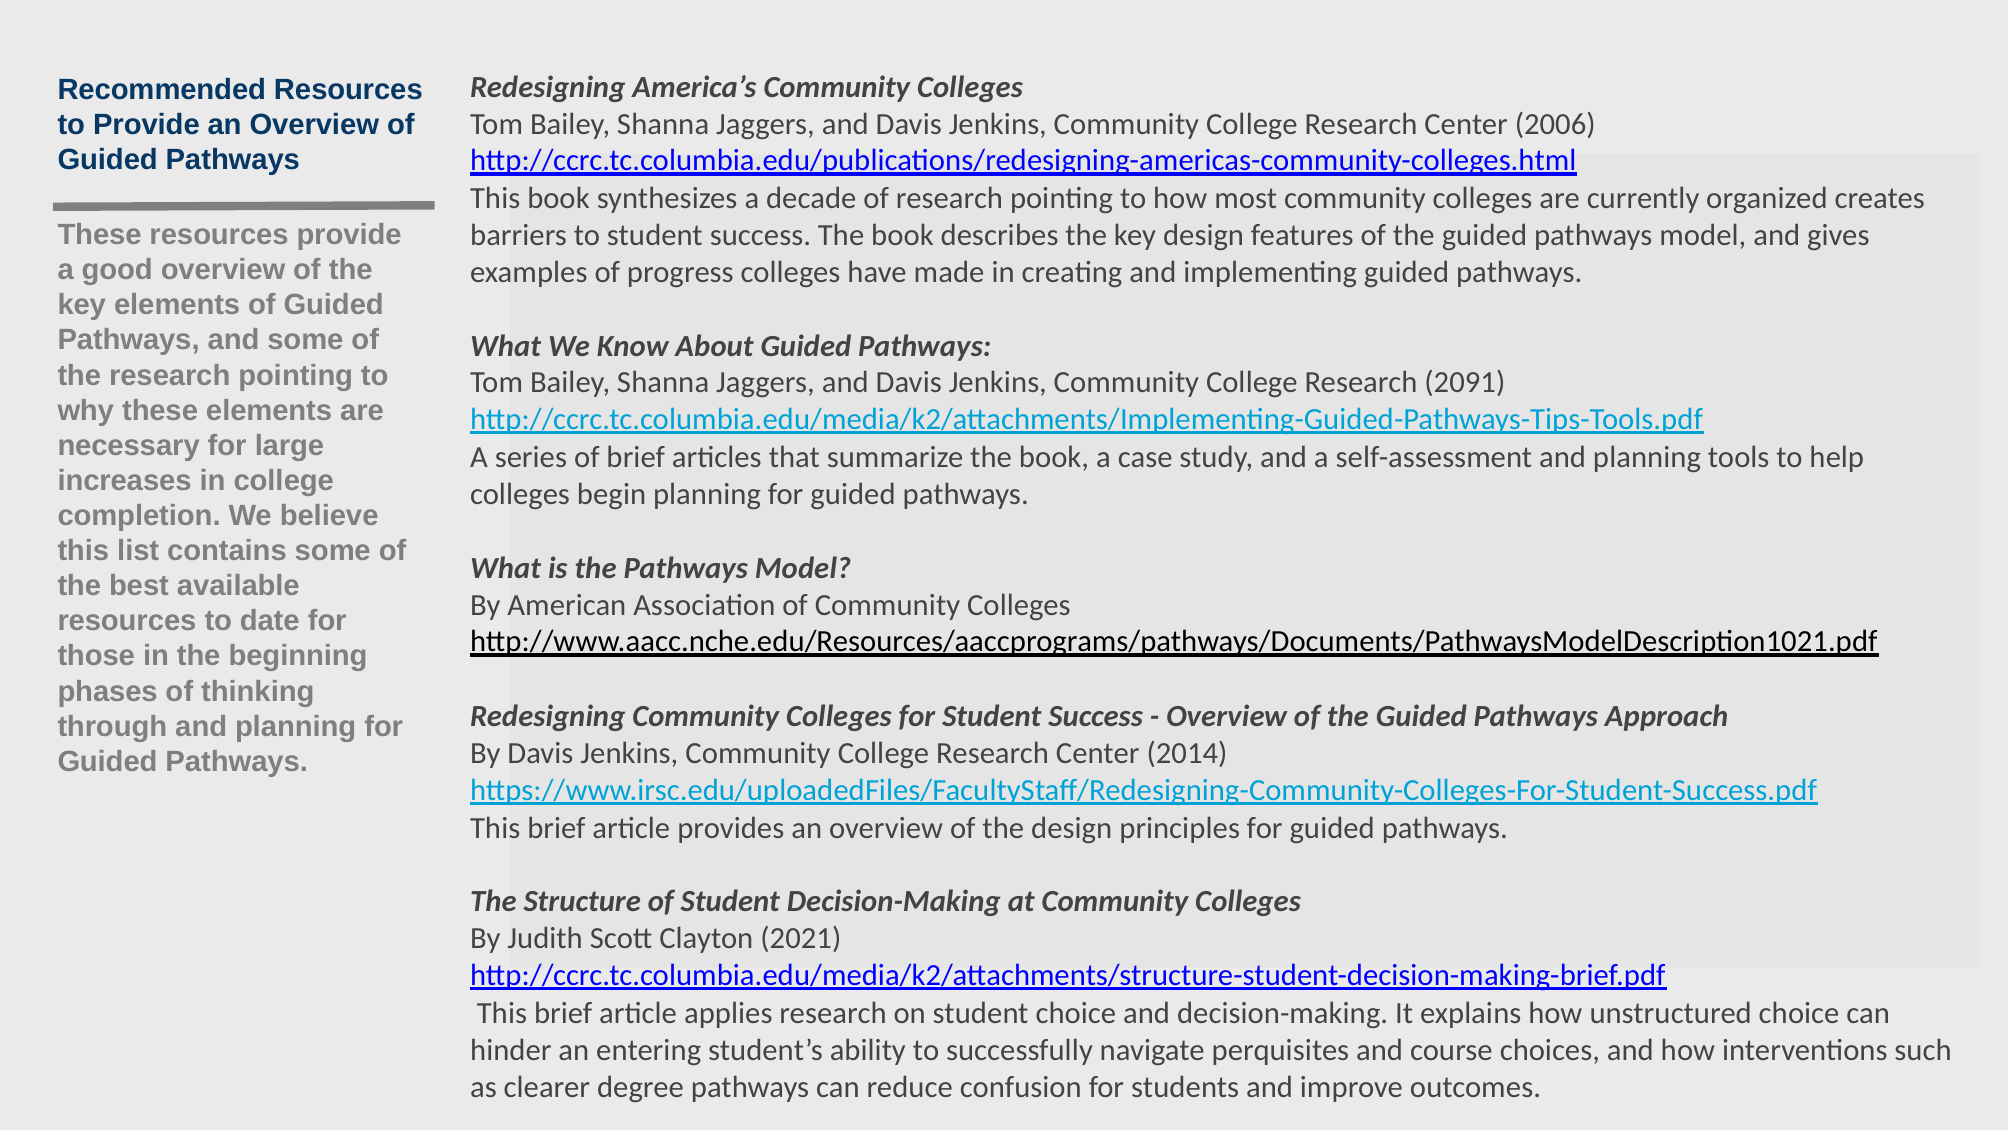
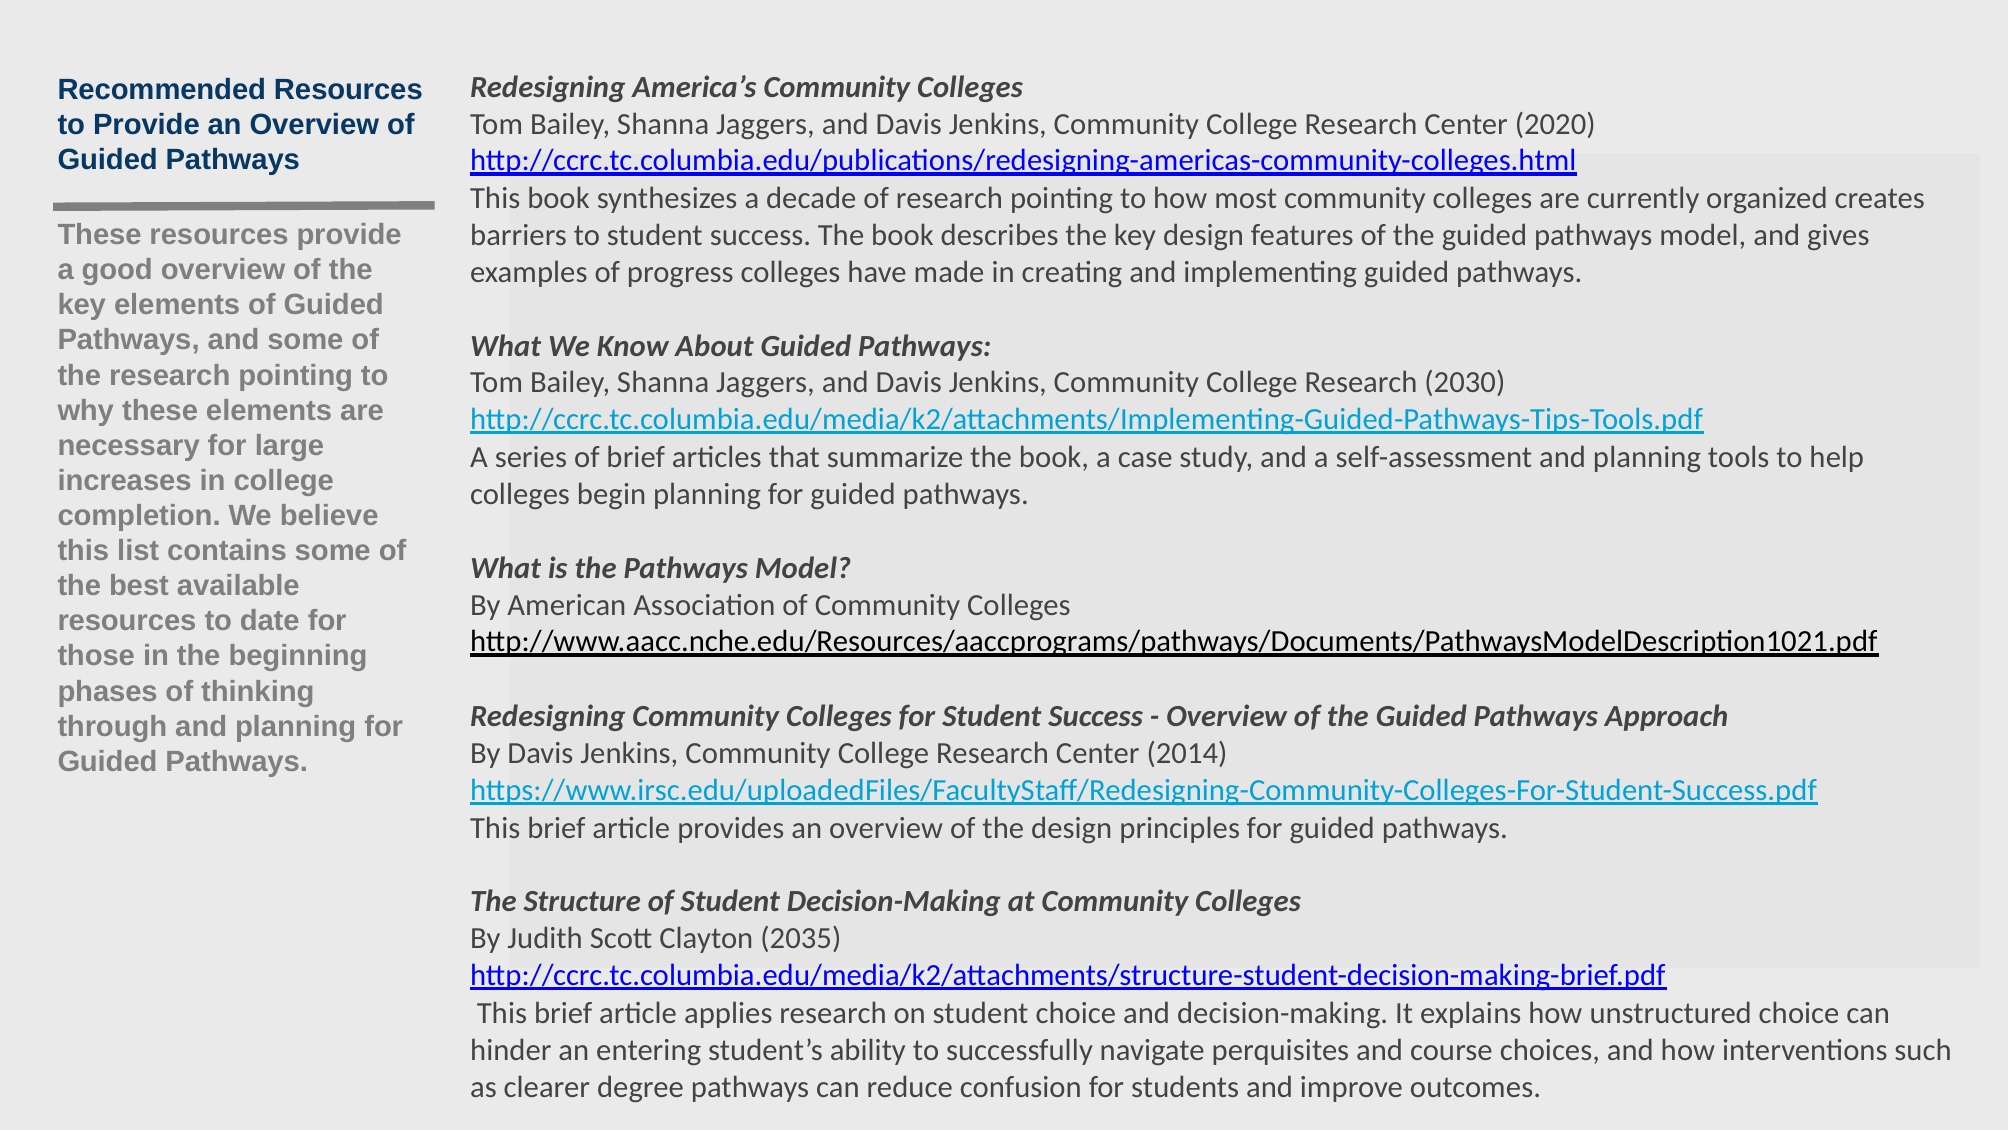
2006: 2006 -> 2020 (1555, 124)
2091: 2091 -> 2030 (1465, 383)
2021: 2021 -> 2035 (801, 938)
